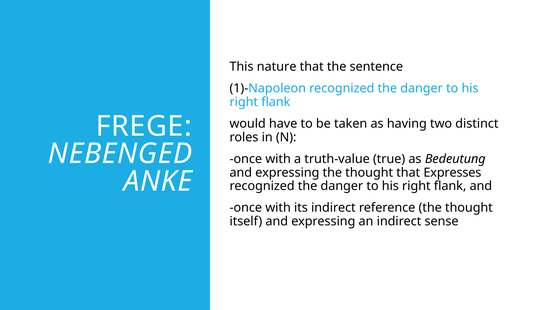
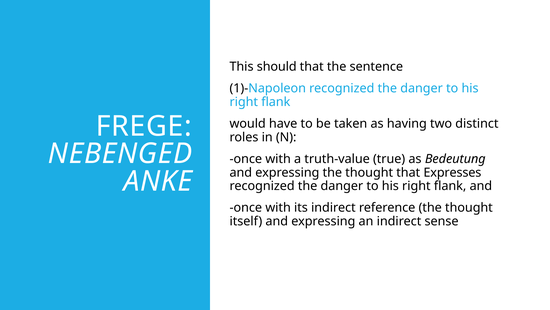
nature: nature -> should (277, 67)
